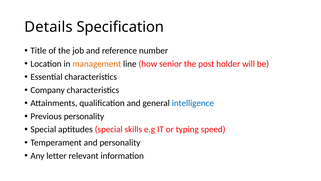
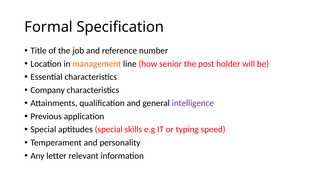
Details: Details -> Formal (49, 27)
intelligence colour: blue -> purple (193, 103)
Previous personality: personality -> application (84, 116)
